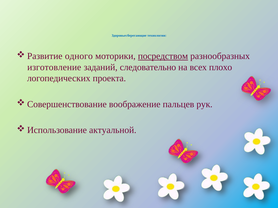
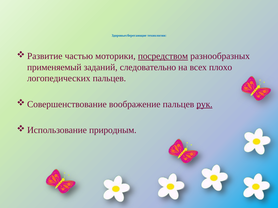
одного: одного -> частью (79, 56)
изготовление: изготовление -> применяемый (54, 67)
логопедических проекта: проекта -> пальцев (109, 78)
рук underline: none -> present (204, 104)
актуальной: актуальной -> природным (113, 130)
